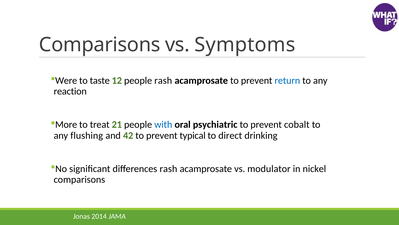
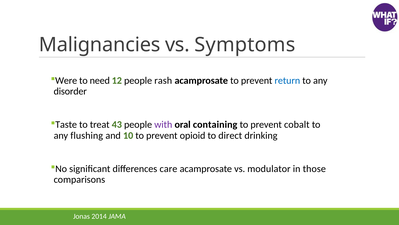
Comparisons: Comparisons -> Malignancies (100, 45)
taste: taste -> need (100, 80)
reaction: reaction -> disorder (70, 91)
More: More -> Taste (66, 124)
21: 21 -> 43 (117, 124)
with colour: blue -> purple (163, 124)
psychiatric: psychiatric -> containing (215, 124)
42: 42 -> 10 (128, 135)
typical: typical -> opioid (193, 135)
differences rash: rash -> care (168, 168)
nickel: nickel -> those (314, 168)
